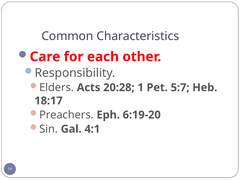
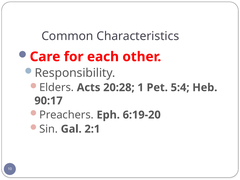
5:7: 5:7 -> 5:4 (180, 88)
18:17: 18:17 -> 90:17 (49, 101)
4:1: 4:1 -> 2:1 (92, 129)
